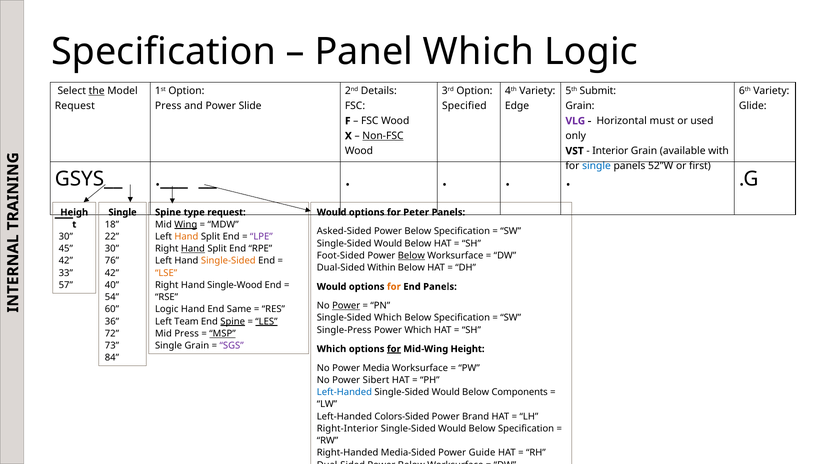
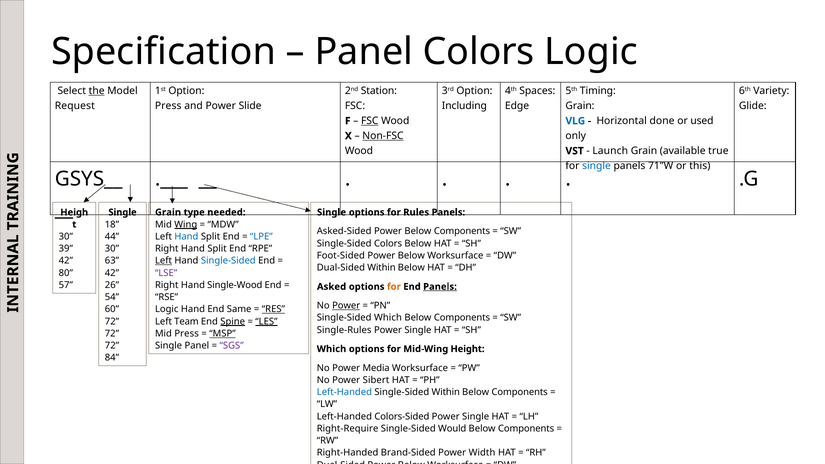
Panel Which: Which -> Colors (479, 52)
Details: Details -> Station (379, 91)
4th Variety: Variety -> Spaces (537, 91)
Submit: Submit -> Timing (598, 91)
Specified: Specified -> Including (464, 106)
FSC underline: none -> present (370, 121)
VLG colour: purple -> blue (575, 121)
must: must -> done (662, 121)
Interior: Interior -> Launch (610, 151)
with: with -> true (718, 151)
52”W: 52”W -> 71”W (661, 166)
first: first -> this (700, 166)
Spine: Spine -> Grain (168, 212)
type request: request -> needed (226, 212)
Would: Would -> Single (332, 212)
Peter: Peter -> Rules (416, 212)
Power Below Specification: Specification -> Components (462, 231)
22: 22 -> 44 (112, 237)
Hand colour: orange -> blue (186, 237)
LPE colour: purple -> blue (261, 237)
Would: Would -> Colors (388, 243)
45: 45 -> 39 (66, 249)
Hand underline: present -> none (193, 249)
Below underline: present -> none (411, 256)
76: 76 -> 63 (112, 261)
Left underline: none -> present (163, 261)
Single-Sided colour: orange -> blue (228, 261)
33: 33 -> 80 (66, 273)
LSE colour: orange -> purple (166, 273)
40: 40 -> 26 (112, 285)
Would: Would -> Asked (332, 287)
Panels underline: none -> present (440, 287)
RES underline: none -> present (273, 309)
Specification: Specification -> Components (462, 318)
36: 36 -> 72 (112, 322)
Single-Press: Single-Press -> Single-Rules (344, 330)
Which: Which -> Single (418, 330)
73: 73 -> 72 (112, 346)
Single Grain: Grain -> Panel (197, 346)
for underline: present -> none (394, 349)
Would: Would -> Within (446, 392)
Brand: Brand -> Single (476, 417)
Right-Interior: Right-Interior -> Right-Require (348, 429)
Specification: Specification -> Components (526, 429)
Media-Sided: Media-Sided -> Brand-Sided (408, 453)
Guide: Guide -> Width (482, 453)
